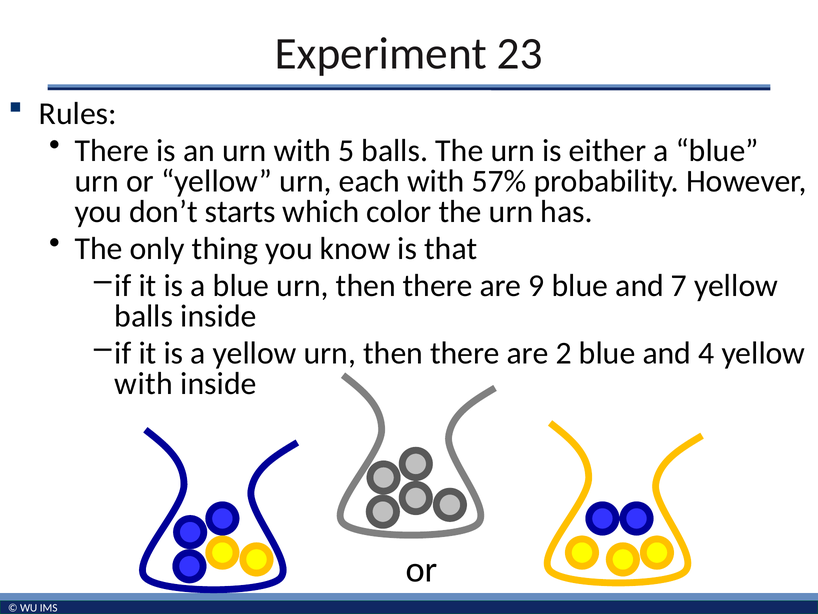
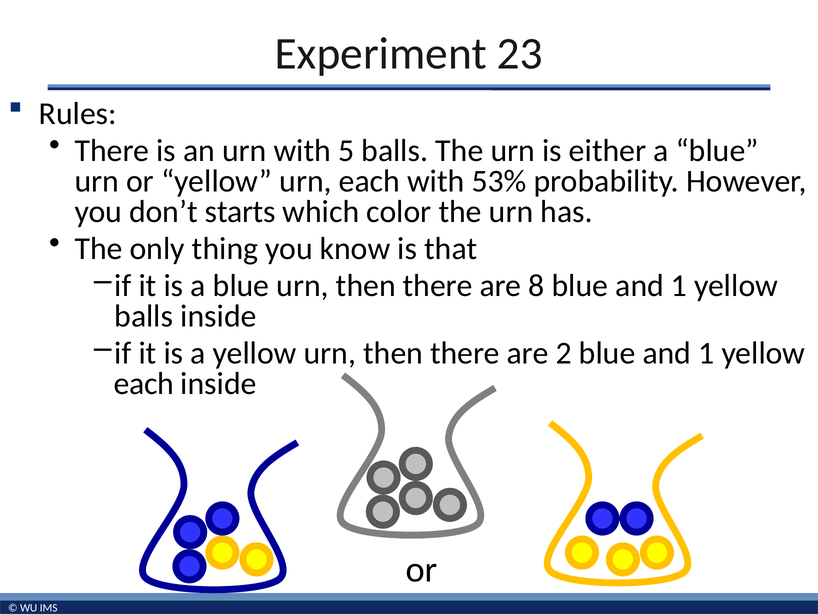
57%: 57% -> 53% (499, 181)
9: 9 -> 8 (536, 285)
7: 7 -> 1 (679, 285)
2 blue and 4: 4 -> 1 (706, 353)
with: with -> each (144, 383)
